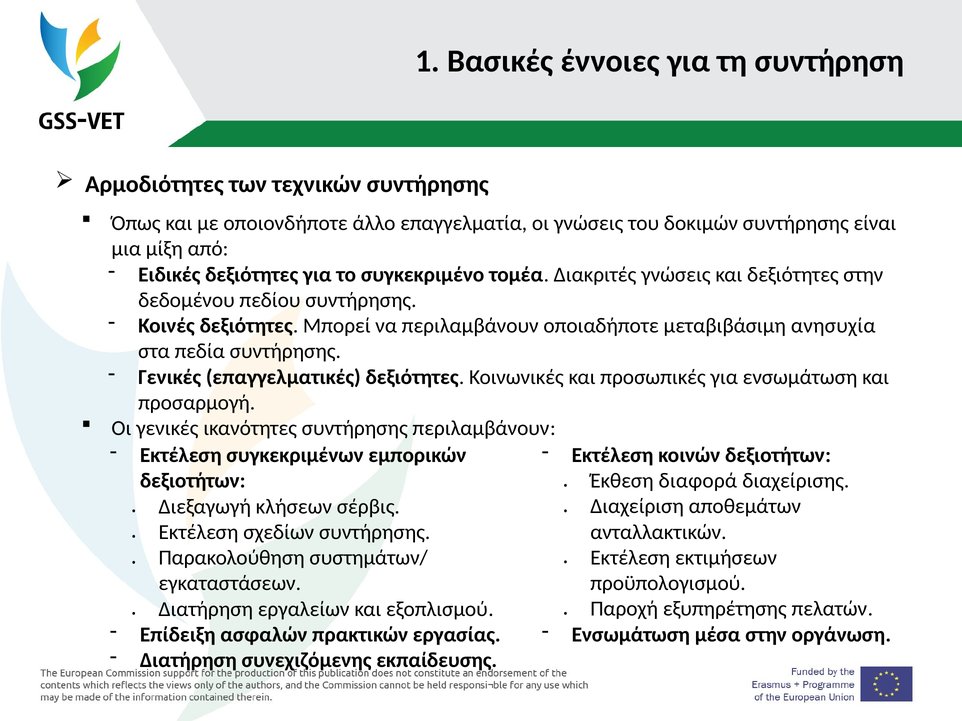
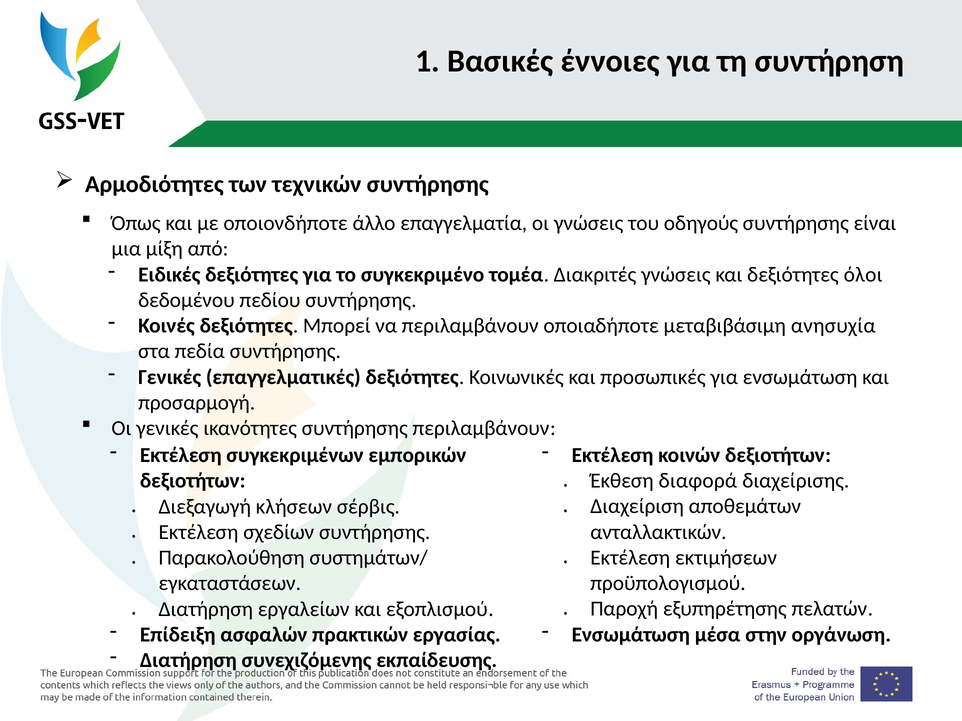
δοκιμών: δοκιμών -> οδηγούς (701, 223)
δεξιότητες στην: στην -> όλοι (863, 275)
